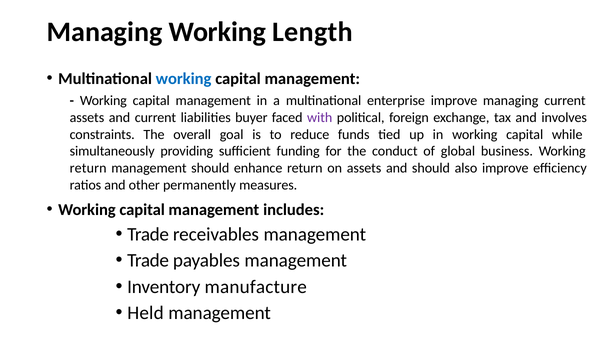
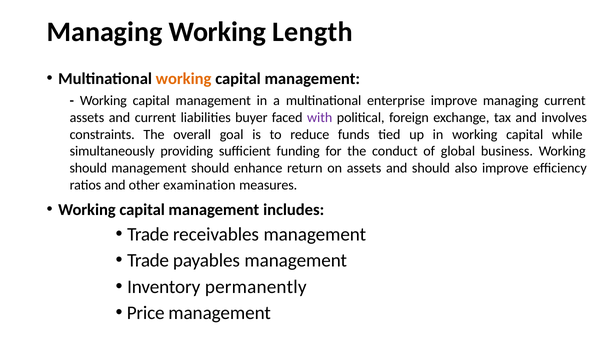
working colour: blue -> orange (184, 79)
return: return -> should (88, 168)
permanently: permanently -> examination (199, 185)
manufacture: manufacture -> permanently (256, 287)
Held: Held -> Price (146, 313)
